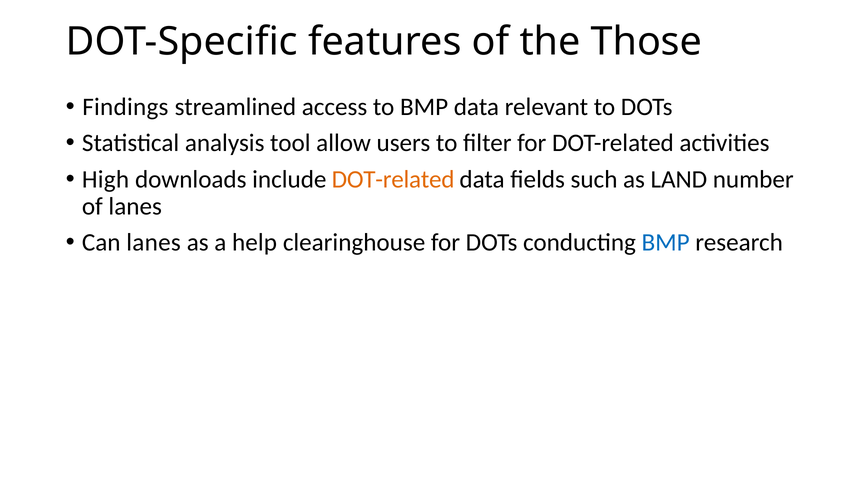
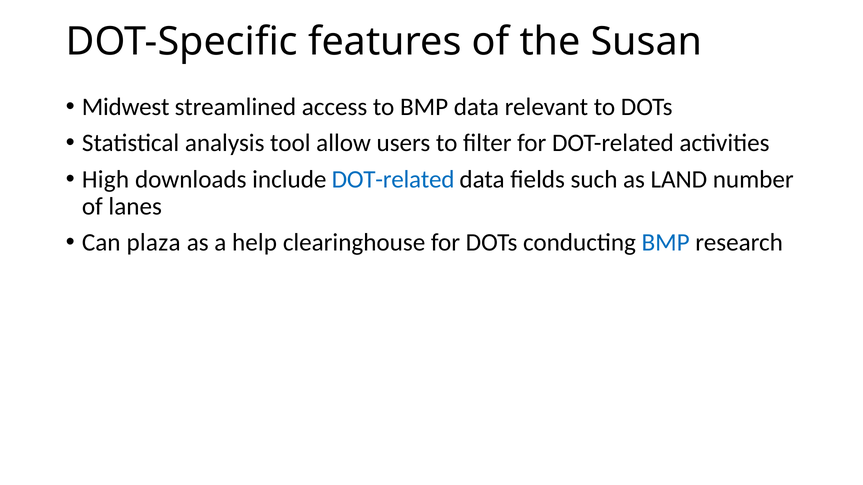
Those: Those -> Susan (646, 42)
Findings: Findings -> Midwest (126, 107)
DOT-related colour: orange -> blue (393, 179)
Can lanes: lanes -> plaza (154, 243)
